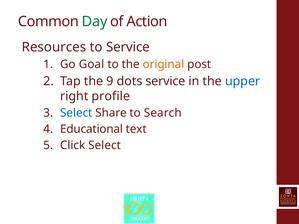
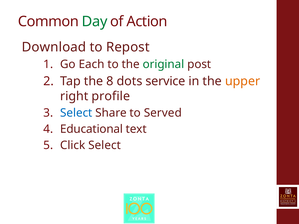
Resources: Resources -> Download (54, 47)
to Service: Service -> Repost (128, 47)
Goal: Goal -> Each (92, 64)
original colour: orange -> green (163, 64)
9: 9 -> 8 (110, 81)
upper colour: blue -> orange (243, 81)
Search: Search -> Served (163, 113)
